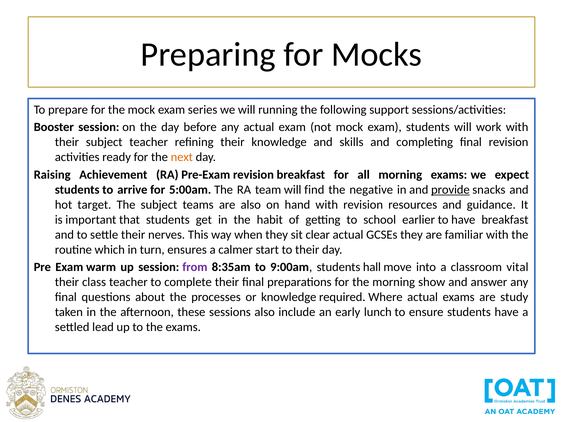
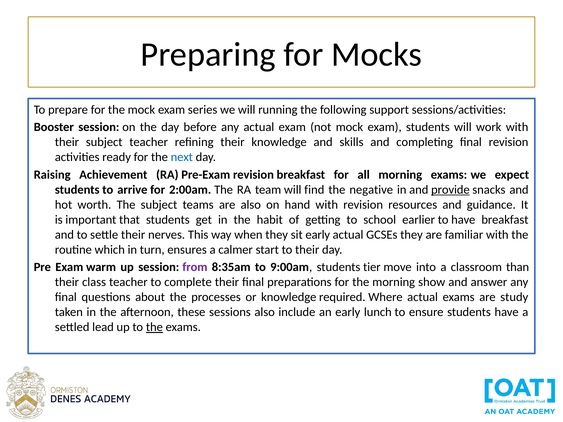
next colour: orange -> blue (182, 157)
5:00am: 5:00am -> 2:00am (190, 190)
target: target -> worth (94, 205)
sit clear: clear -> early (318, 235)
hall: hall -> tier (372, 267)
vital: vital -> than (518, 267)
the underline: none -> present (154, 327)
